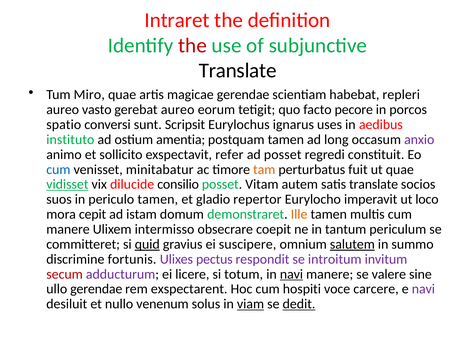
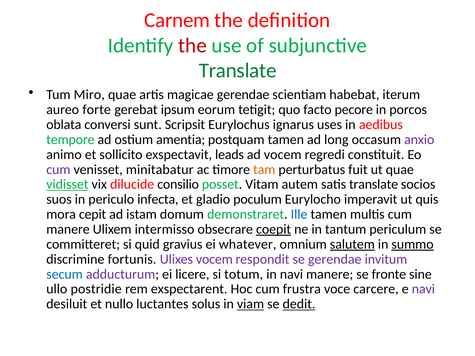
Intraret: Intraret -> Carnem (177, 20)
Translate colour: black -> green (238, 71)
repleri: repleri -> iterum (401, 95)
vasto: vasto -> forte (97, 110)
gerebat aureo: aureo -> ipsum (178, 110)
spatio: spatio -> oblata (64, 125)
instituto: instituto -> tempore (70, 140)
refer: refer -> leads (230, 155)
ad posset: posset -> vocem (283, 155)
cum colour: blue -> purple (58, 170)
periculo tamen: tamen -> infecta (158, 200)
repertor: repertor -> poculum (258, 200)
loco: loco -> quis (427, 200)
Ille colour: orange -> blue (299, 214)
coepit underline: none -> present (274, 229)
quid underline: present -> none (147, 244)
suscipere: suscipere -> whatever (248, 244)
summo underline: none -> present (413, 244)
Ulixes pectus: pectus -> vocem (214, 259)
se introitum: introitum -> gerendae (335, 259)
secum colour: red -> blue (65, 274)
navi underline: present -> none (291, 274)
valere: valere -> fronte (389, 274)
ullo gerendae: gerendae -> postridie (96, 289)
hospiti: hospiti -> frustra (302, 289)
venenum: venenum -> luctantes (162, 304)
